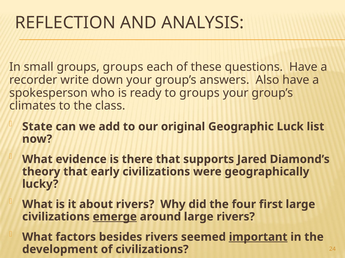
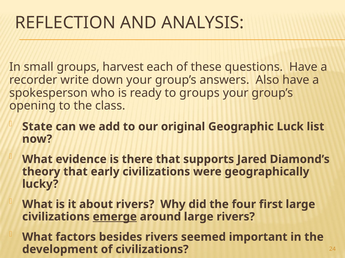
groups groups: groups -> harvest (123, 67)
climates: climates -> opening (32, 106)
important underline: present -> none (258, 238)
